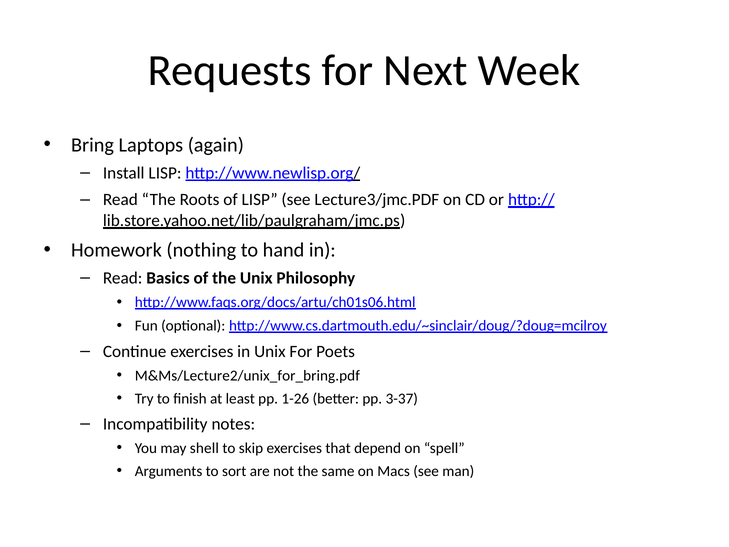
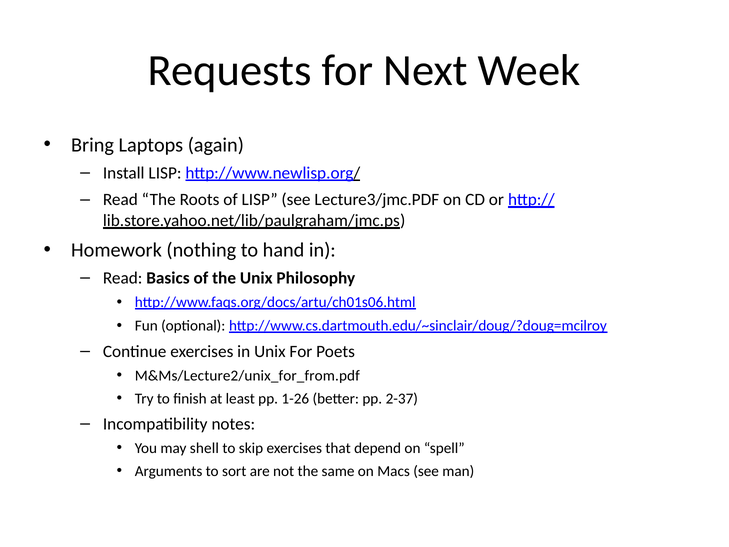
M&Ms/Lecture2/unix_for_bring.pdf: M&Ms/Lecture2/unix_for_bring.pdf -> M&Ms/Lecture2/unix_for_from.pdf (247, 375)
3-37: 3-37 -> 2-37 (402, 398)
